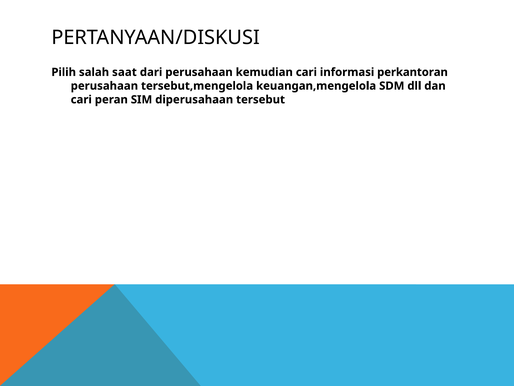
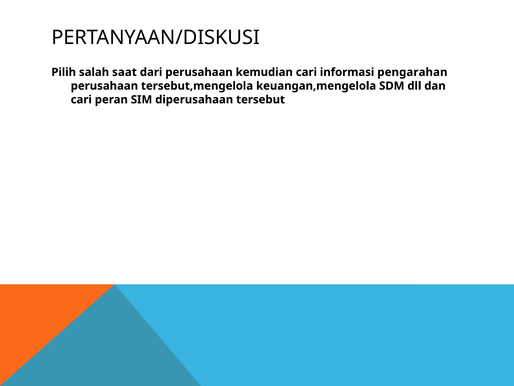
perkantoran: perkantoran -> pengarahan (412, 72)
